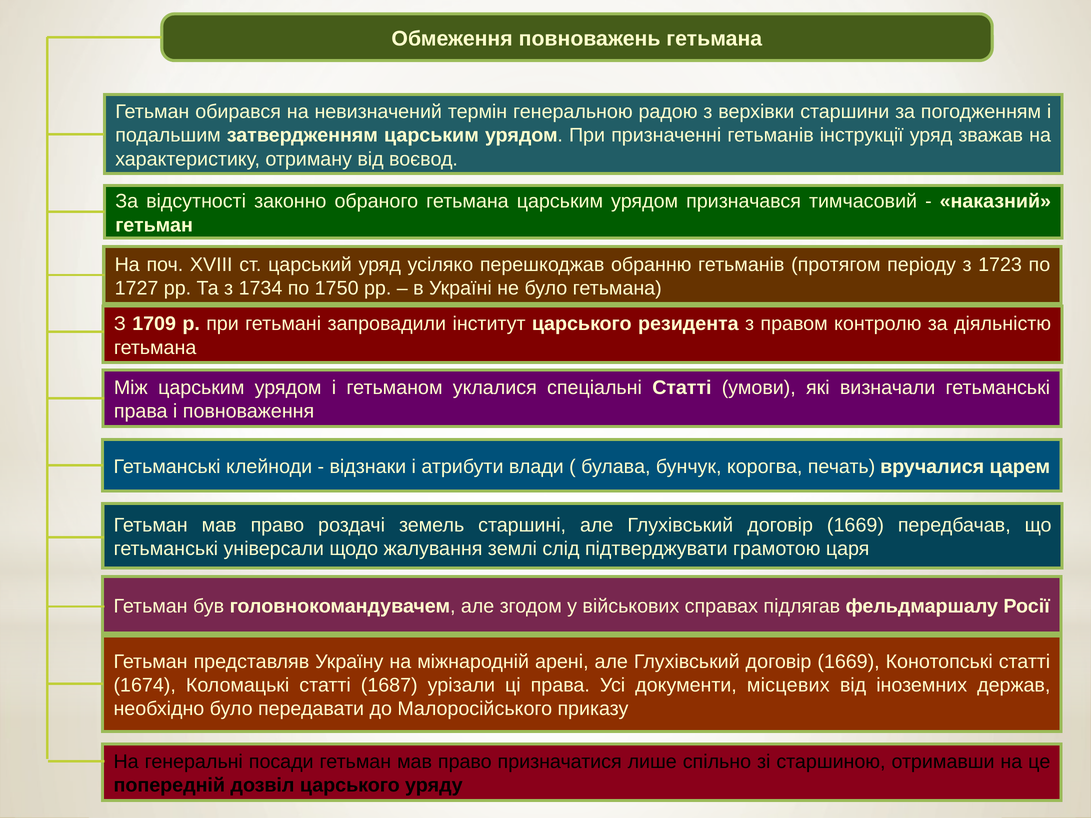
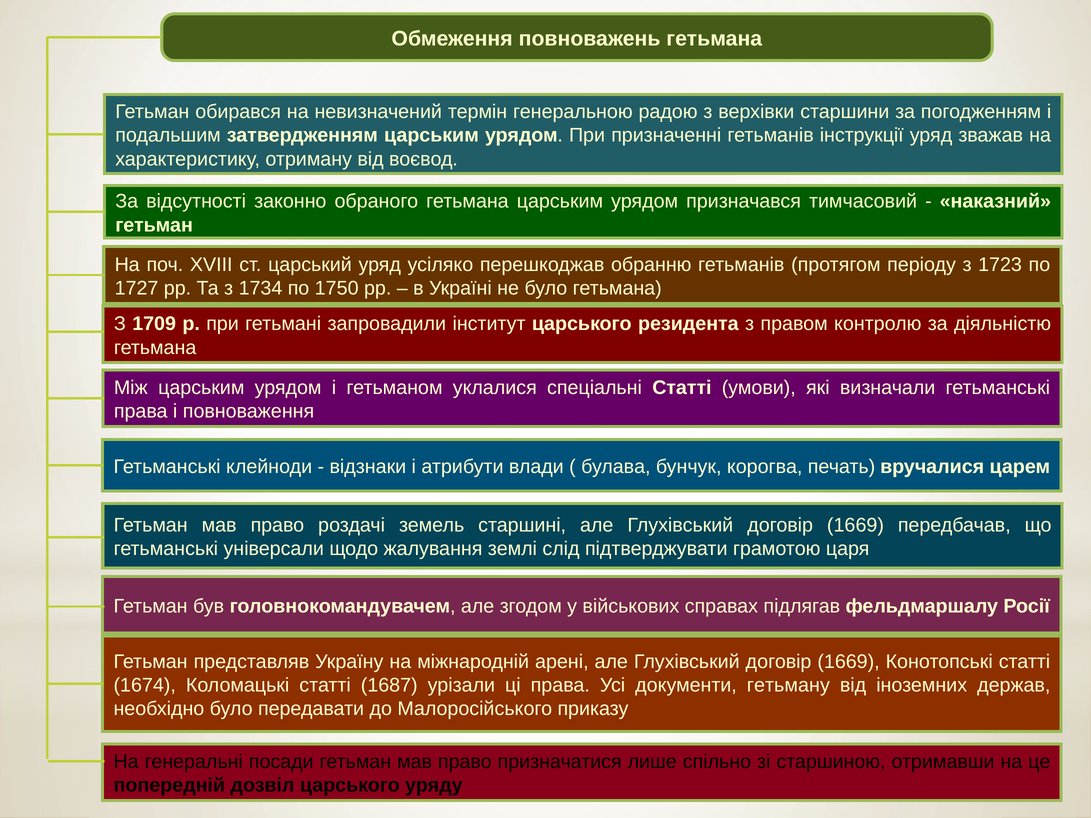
місцевих: місцевих -> гетьману (788, 685)
